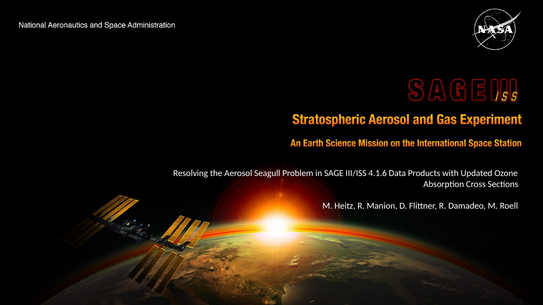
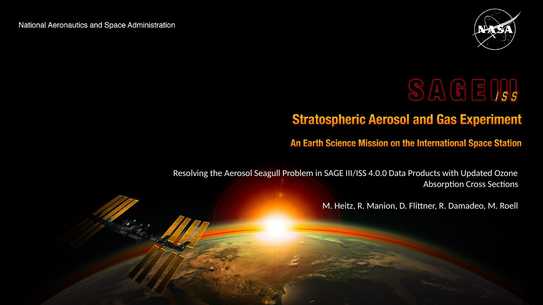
4.1.6: 4.1.6 -> 4.0.0 (378, 174)
